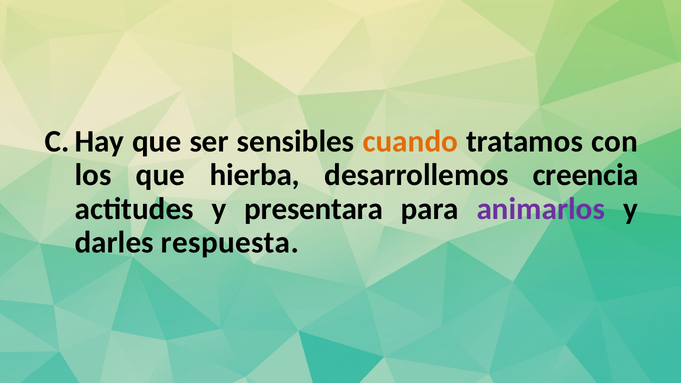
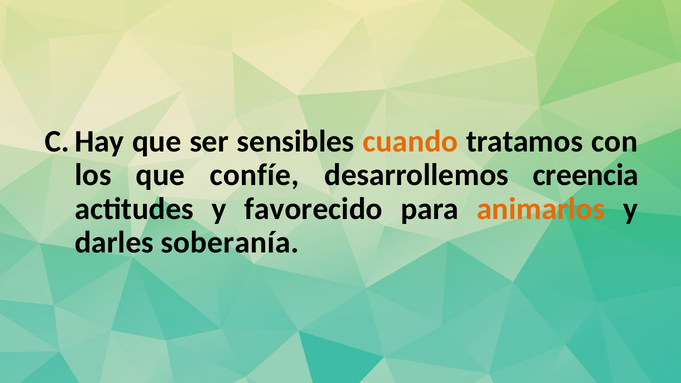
hierba: hierba -> confíe (255, 175)
presentara: presentara -> favorecido (313, 209)
animarlos colour: purple -> orange (541, 209)
respuesta: respuesta -> soberanía (230, 243)
